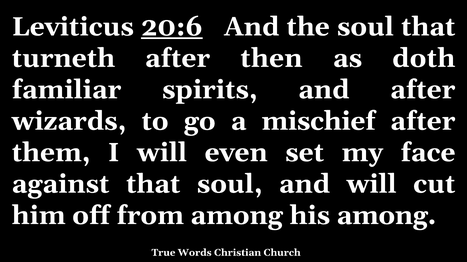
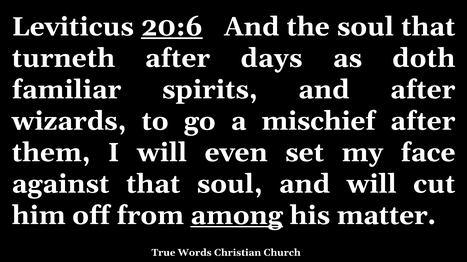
then: then -> days (271, 58)
among underline: none -> present (237, 216)
his among: among -> matter (386, 216)
